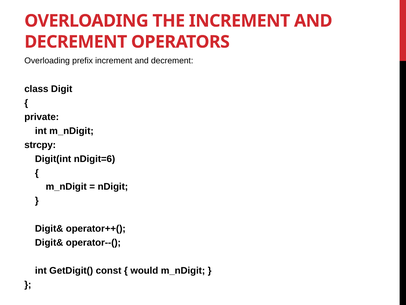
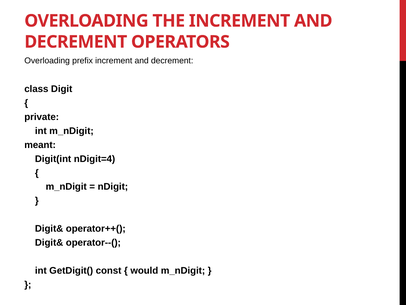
strcpy: strcpy -> meant (40, 145)
nDigit=6: nDigit=6 -> nDigit=4 (95, 159)
